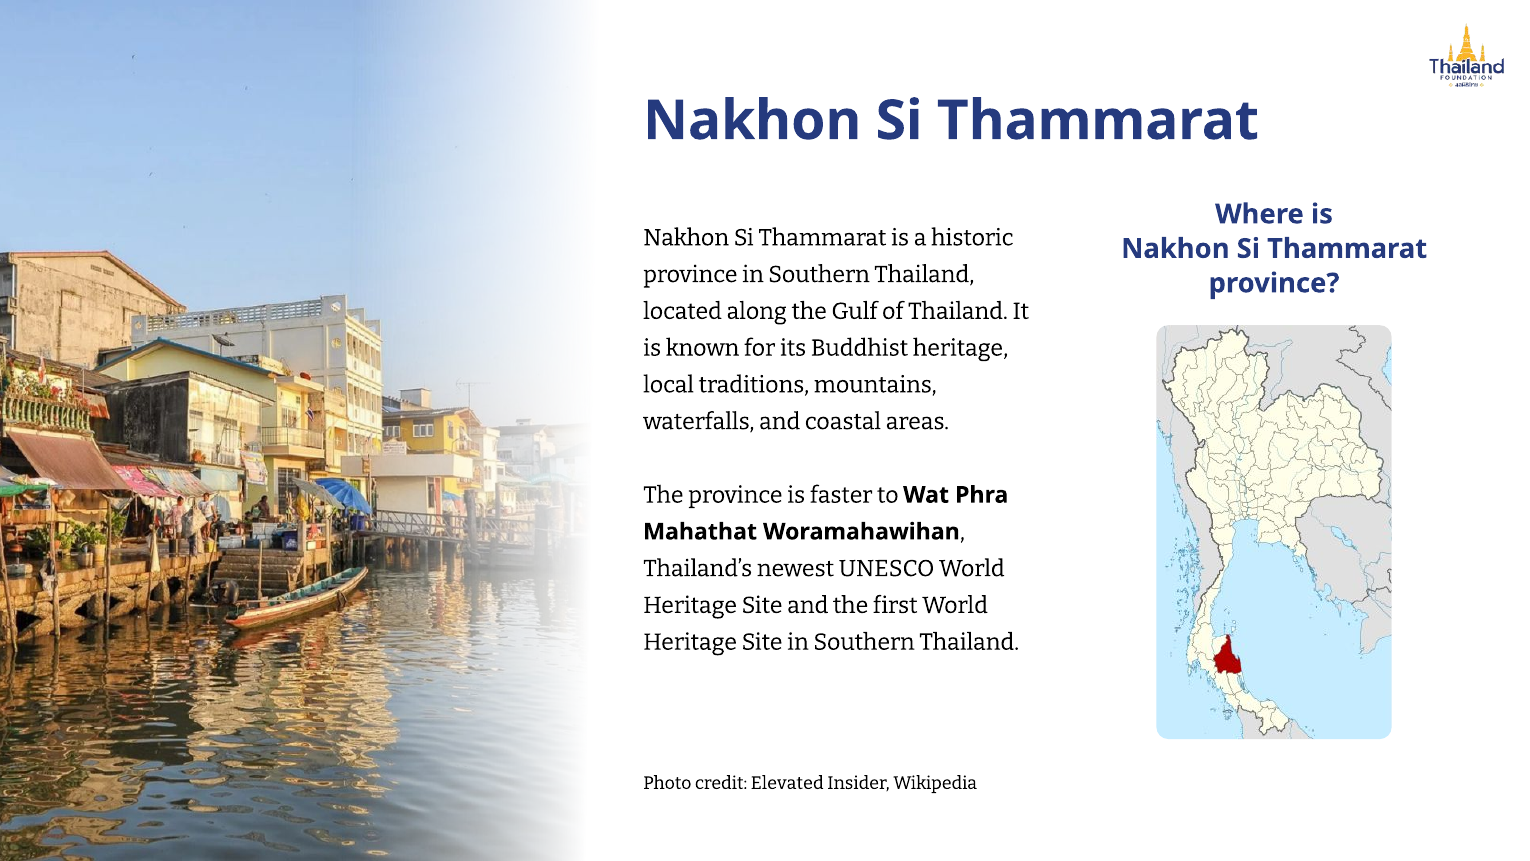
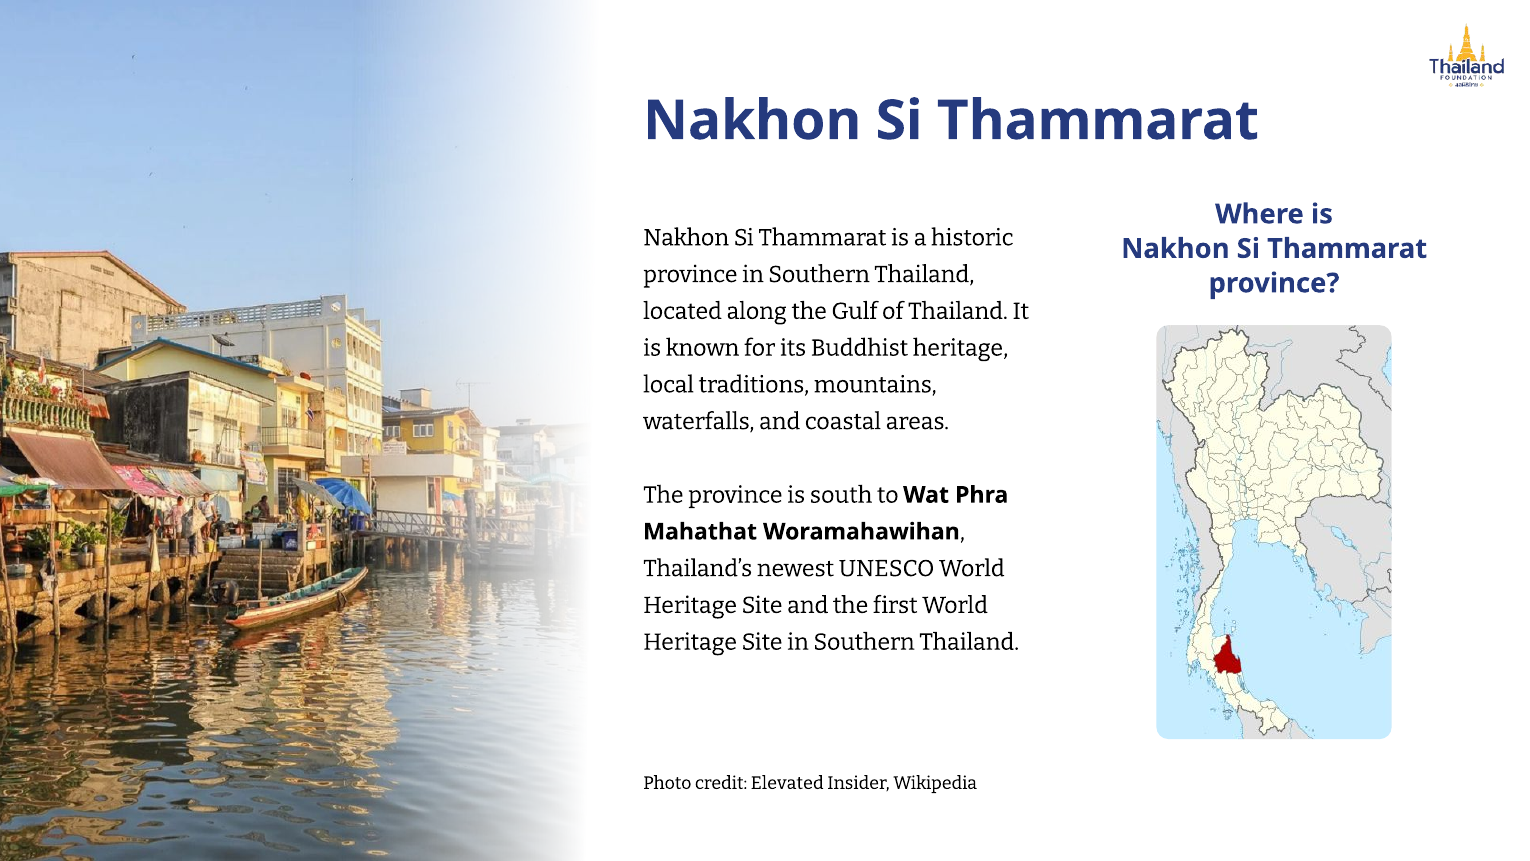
faster: faster -> south (841, 495)
